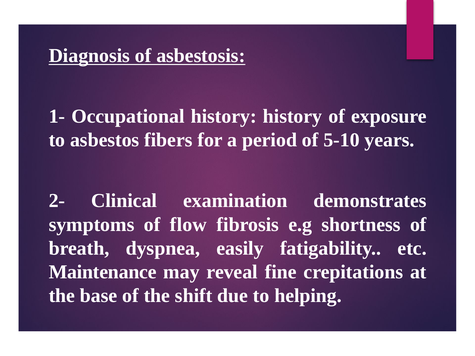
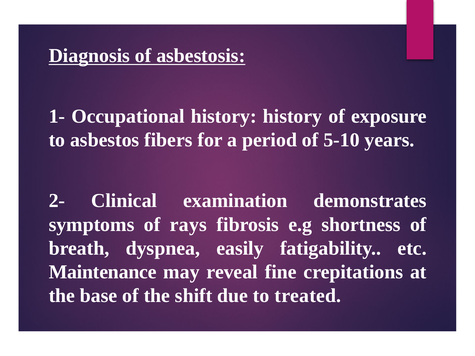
flow: flow -> rays (188, 225)
helping: helping -> treated (308, 296)
